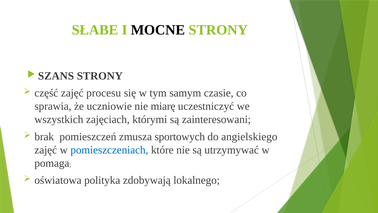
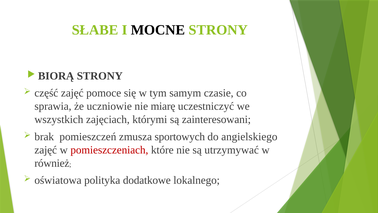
SZANS: SZANS -> BIORĄ (56, 76)
procesu: procesu -> pomoce (104, 93)
pomieszczeniach colour: blue -> red (109, 150)
pomaga: pomaga -> również (52, 163)
zdobywają: zdobywają -> dodatkowe (147, 180)
